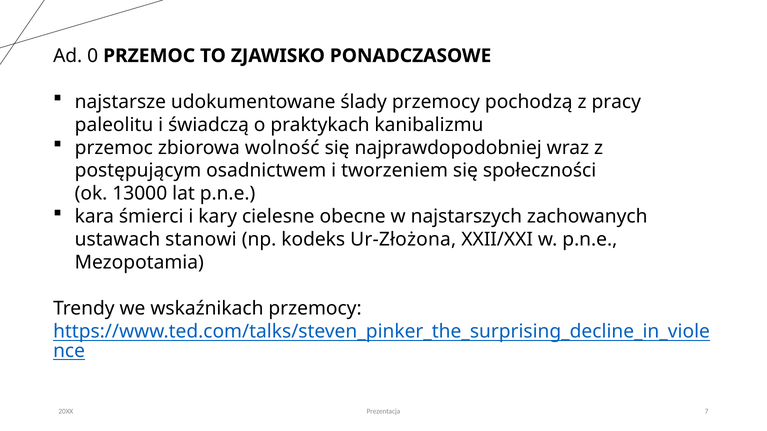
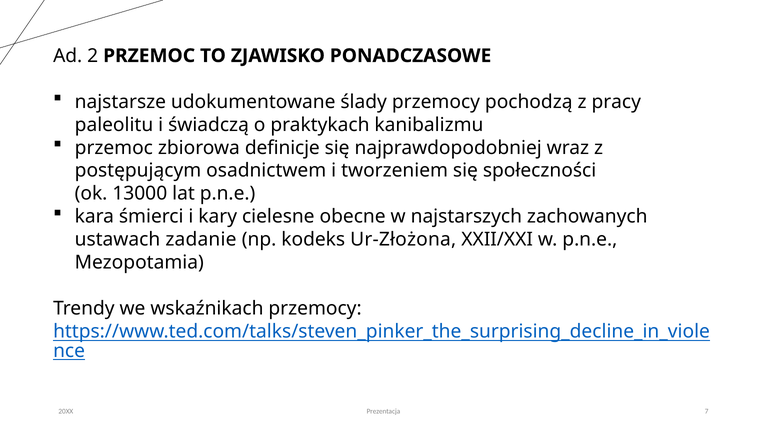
0: 0 -> 2 (93, 56)
wolność: wolność -> definicje (282, 148)
stanowi: stanowi -> zadanie (201, 240)
